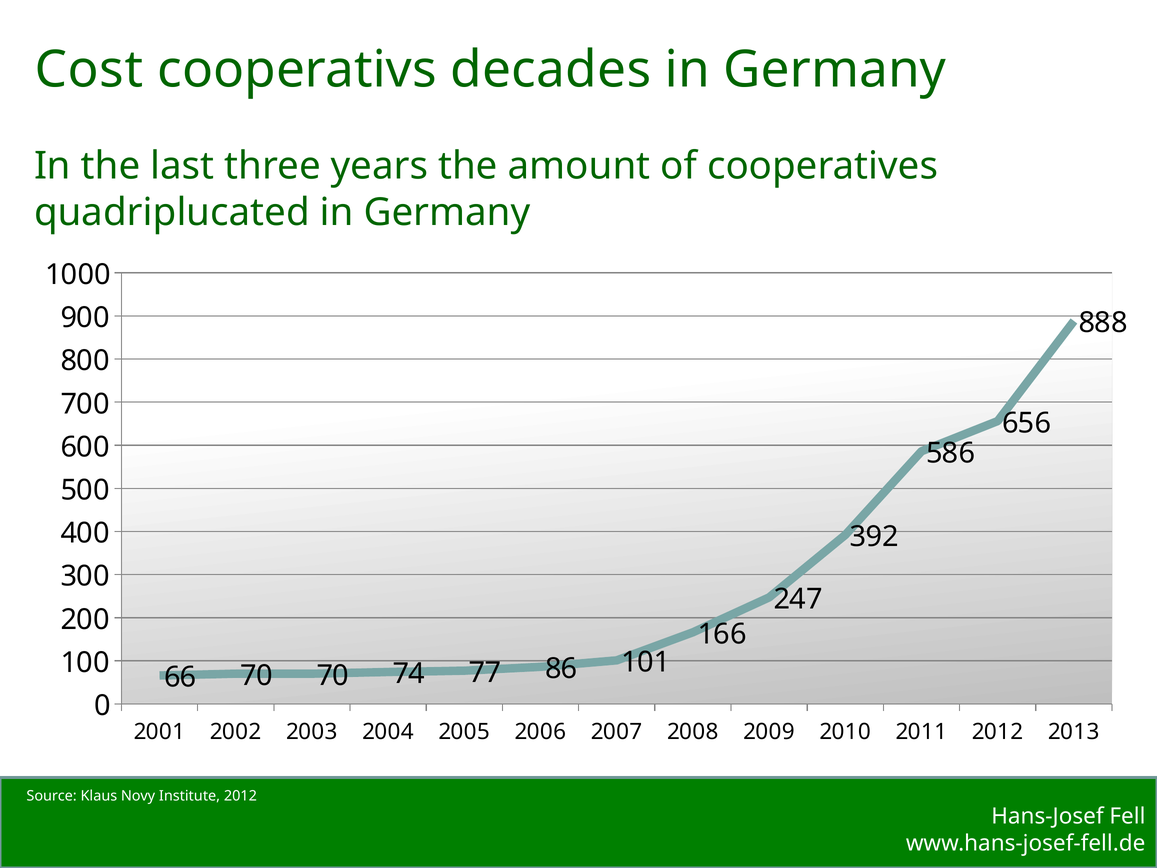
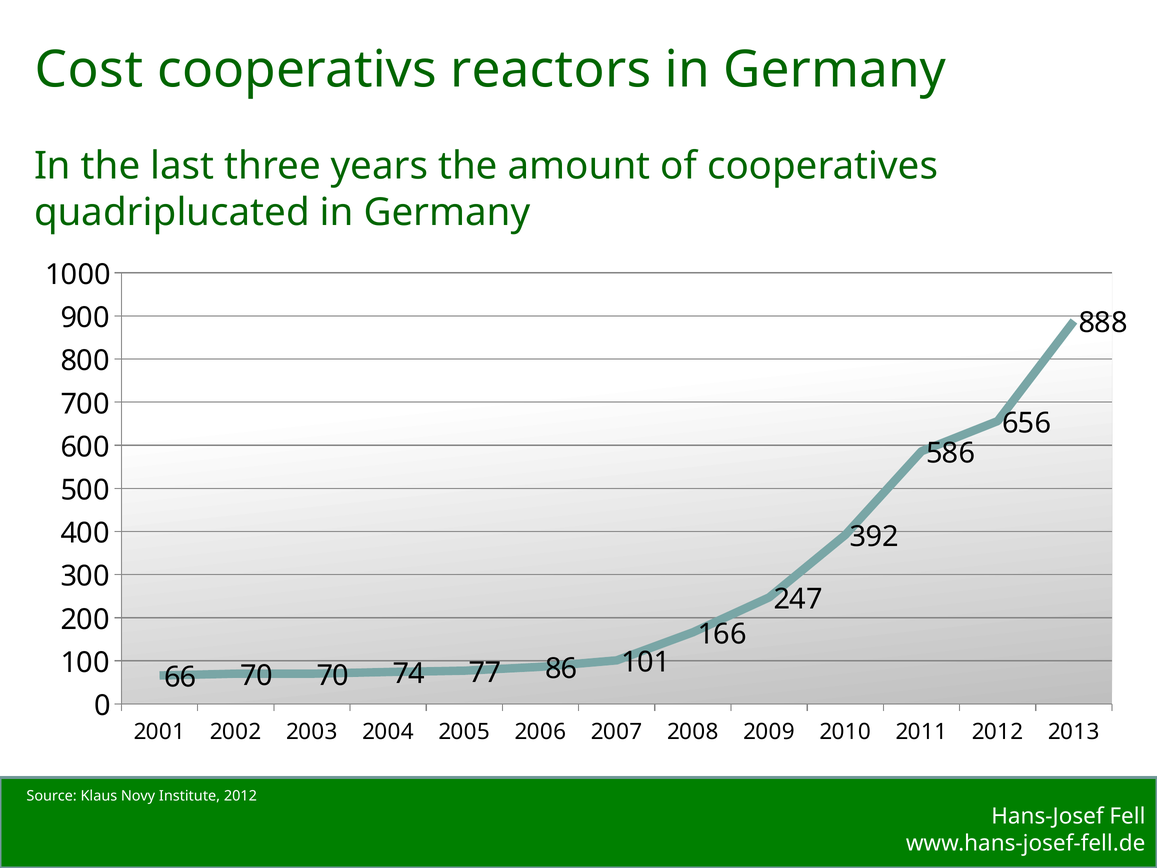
decades: decades -> reactors (551, 70)
